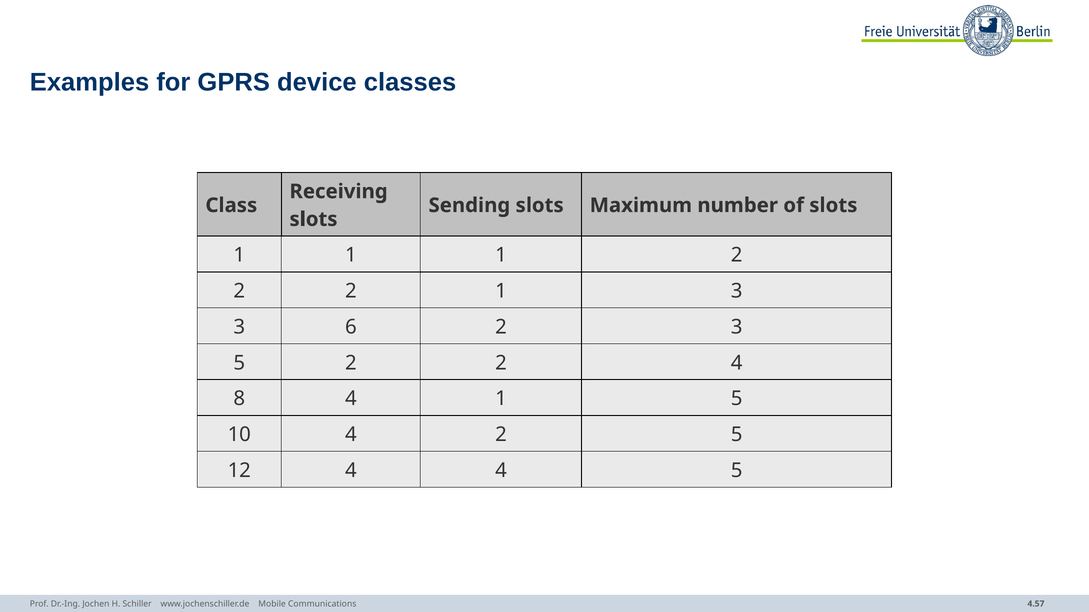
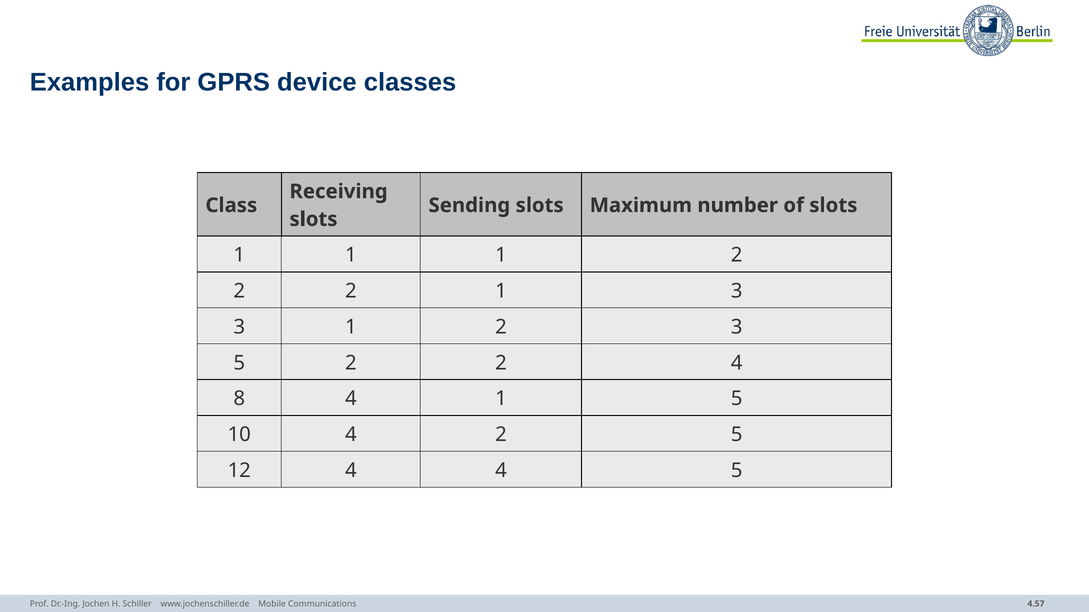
3 6: 6 -> 1 (351, 327)
